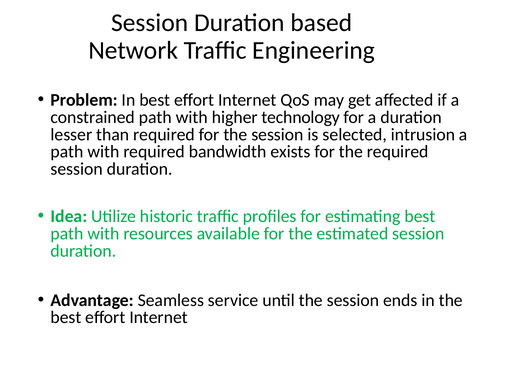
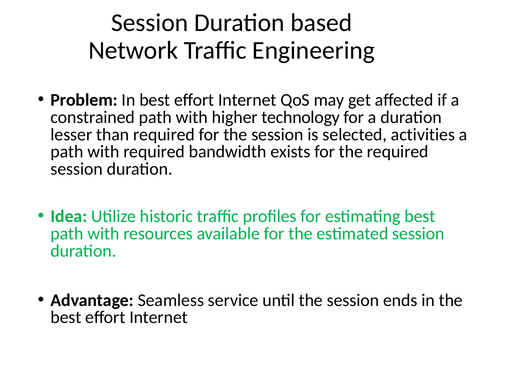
intrusion: intrusion -> activities (423, 134)
